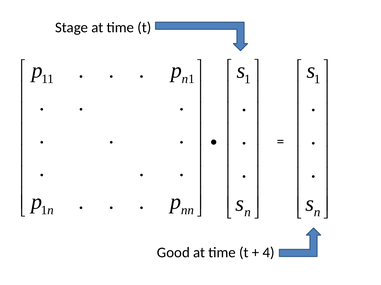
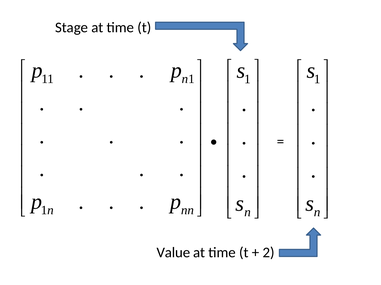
Good: Good -> Value (173, 253)
4: 4 -> 2 (269, 253)
